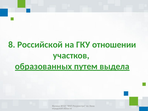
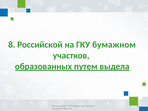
отношении: отношении -> бумажном (114, 45)
